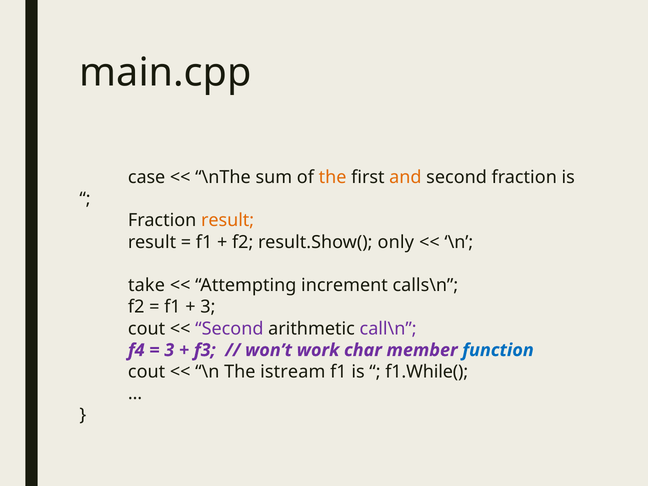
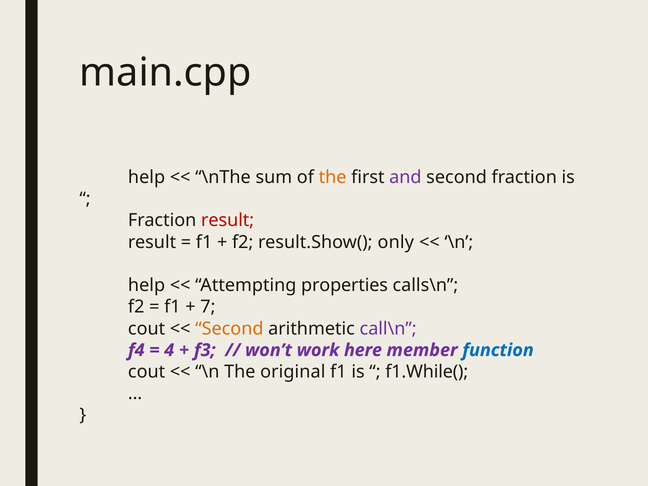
case: case -> help (147, 177)
and colour: orange -> purple (405, 177)
result colour: orange -> red (228, 221)
take: take -> help (147, 285)
increment: increment -> properties (345, 285)
3: 3 -> 7 (208, 307)
Second colour: purple -> orange (229, 329)
3: 3 -> 4 (169, 350)
char: char -> here (363, 350)
istream: istream -> original (293, 372)
